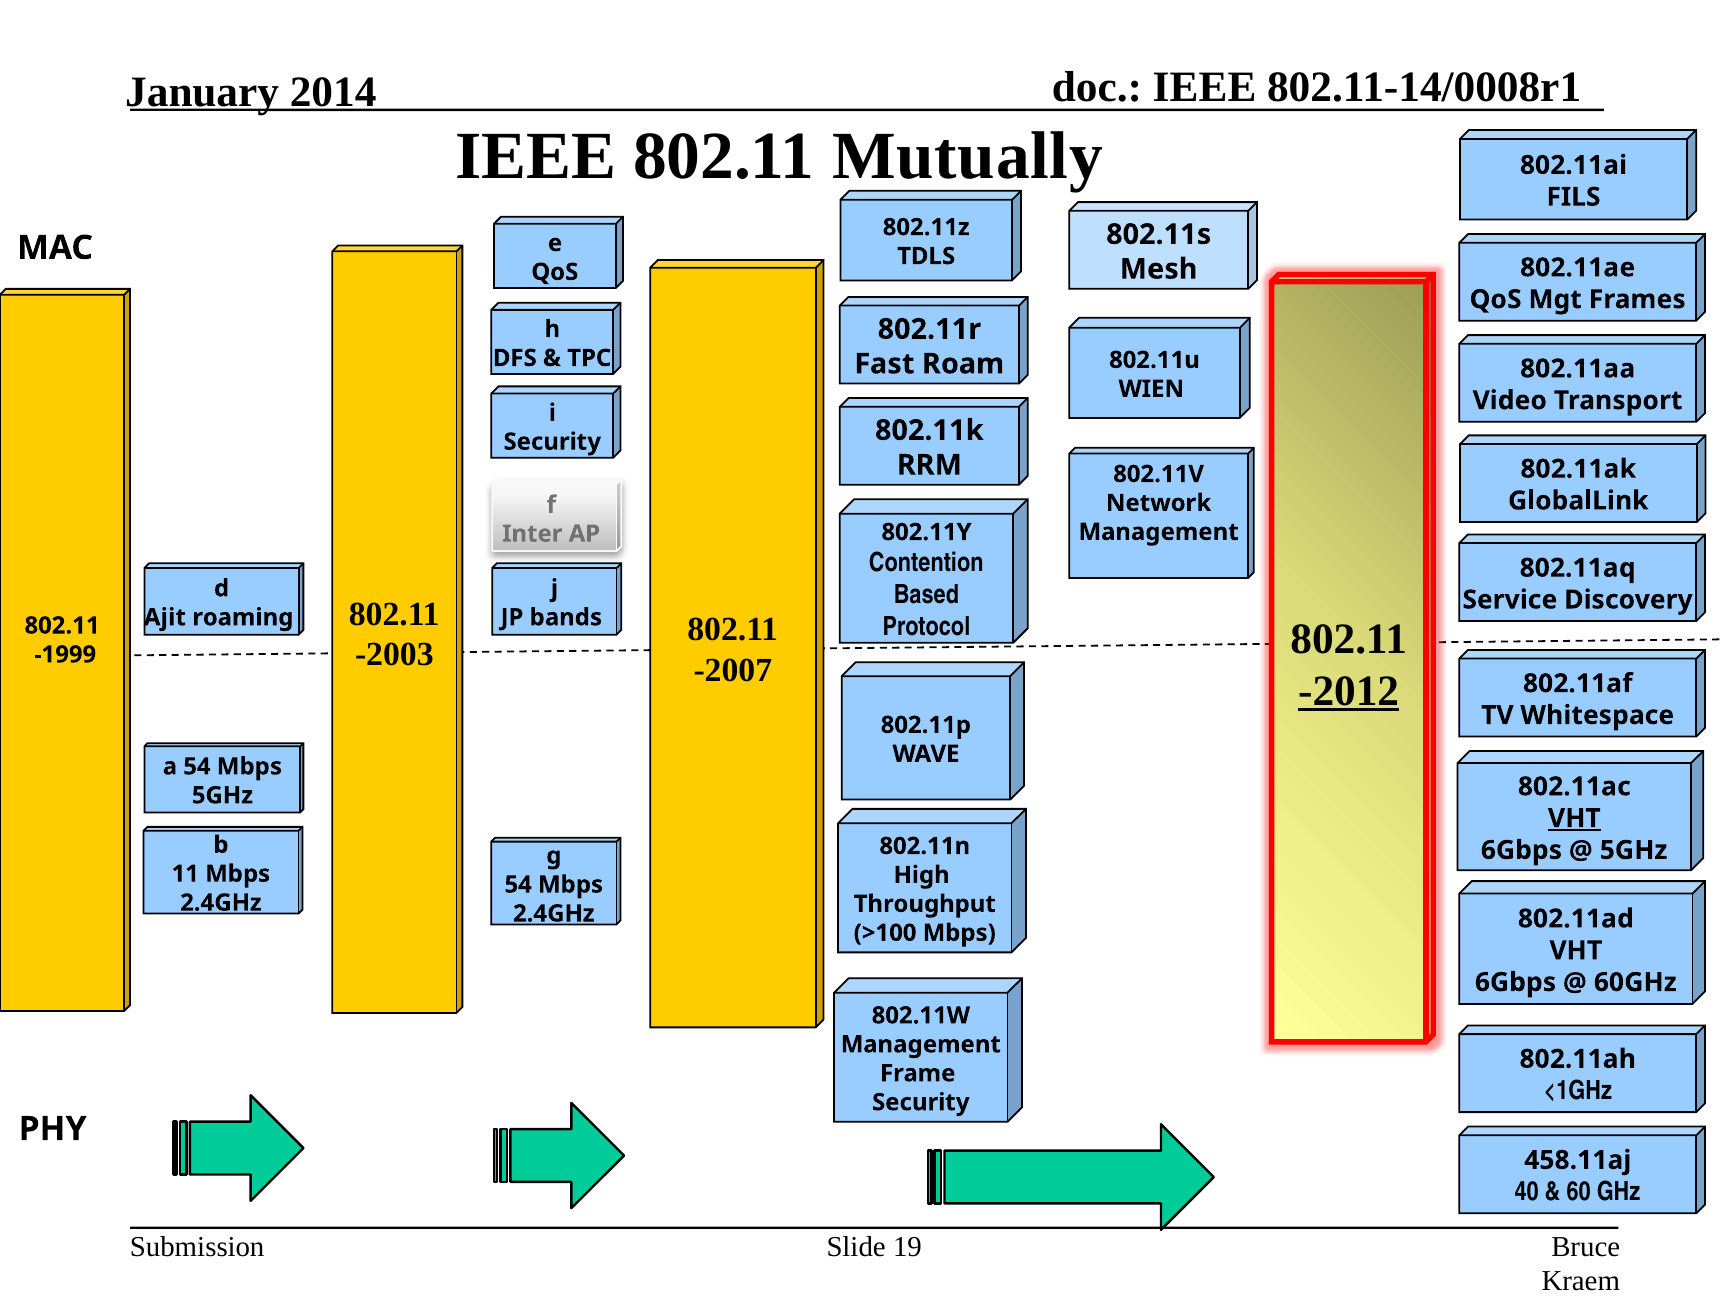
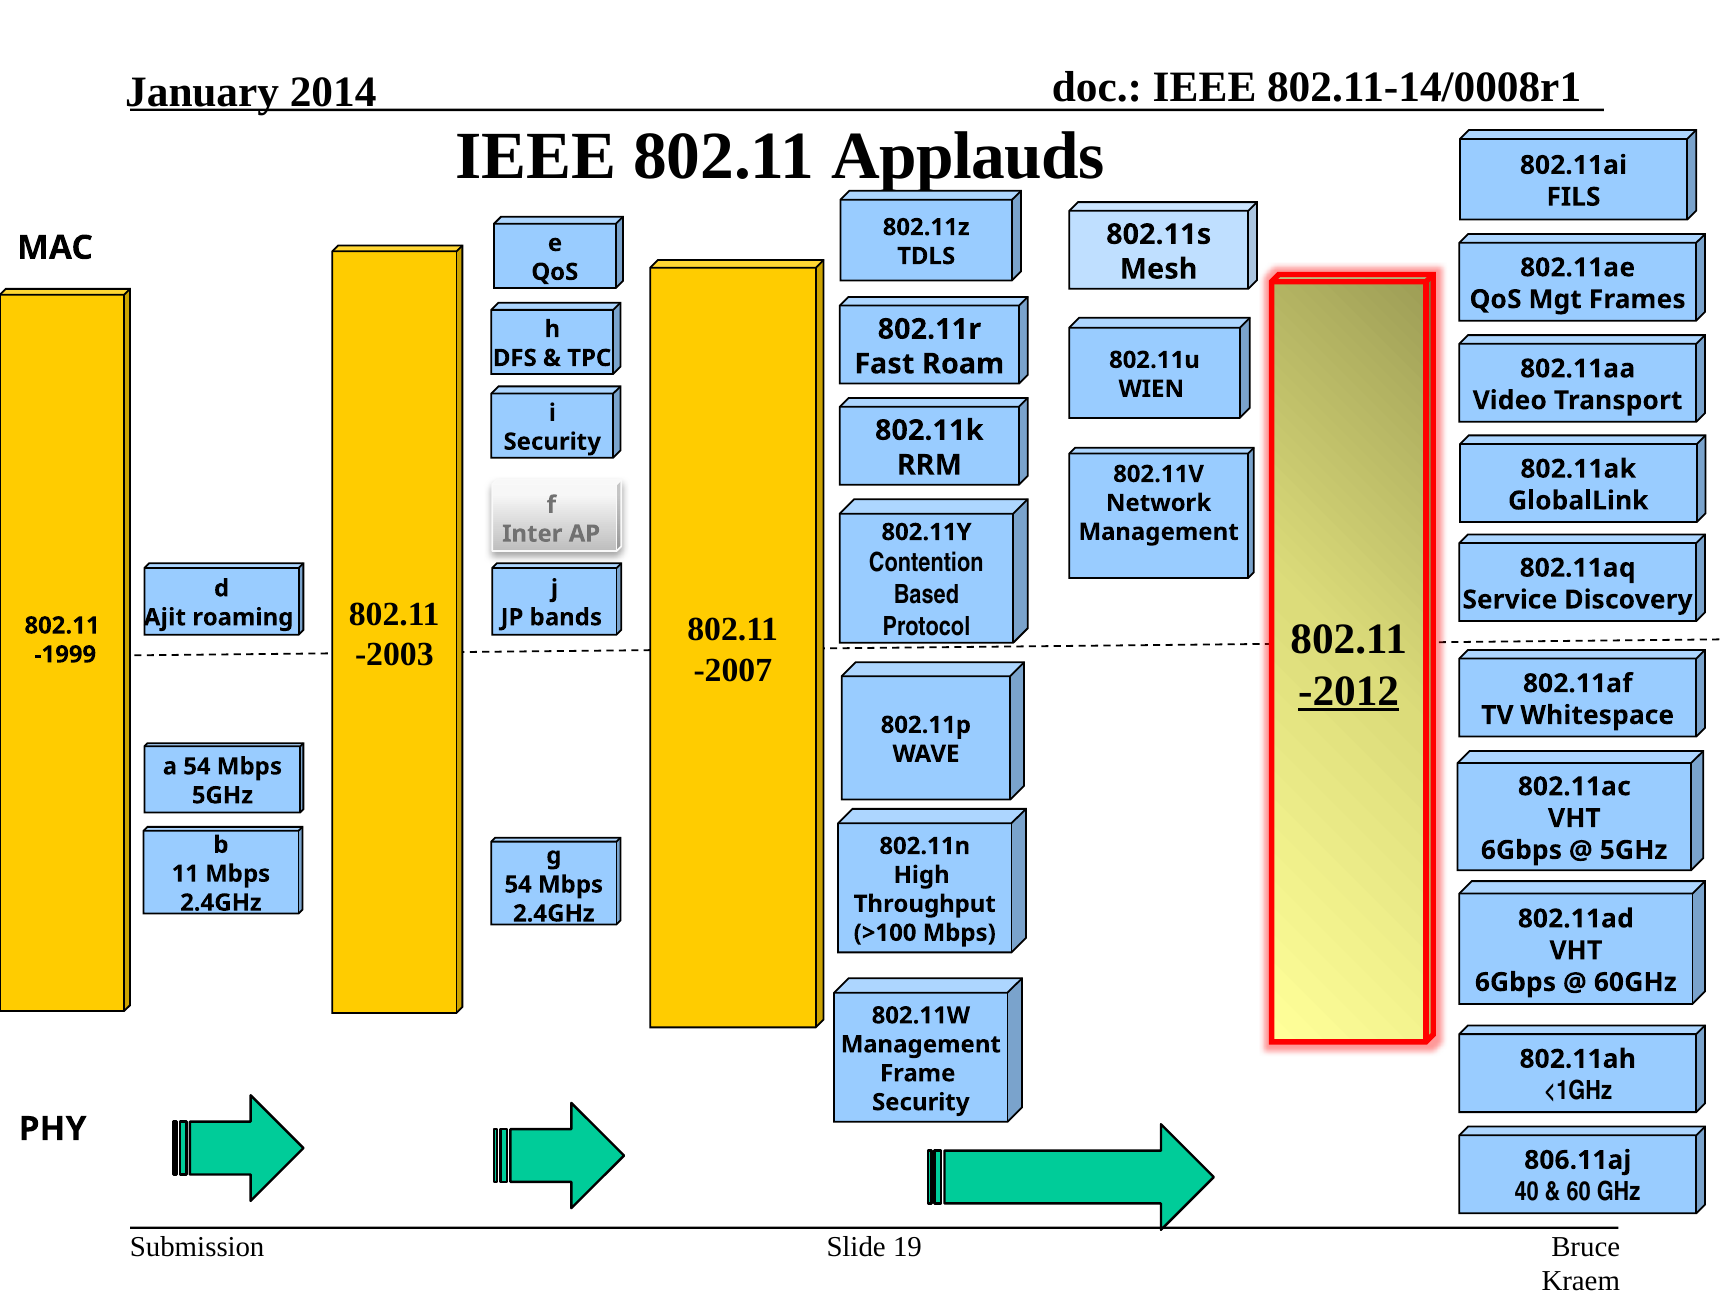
Mutually: Mutually -> Applauds (968, 156)
VHT underline: present -> none (1574, 819)
458.11aj: 458.11aj -> 806.11aj (1578, 1161)
